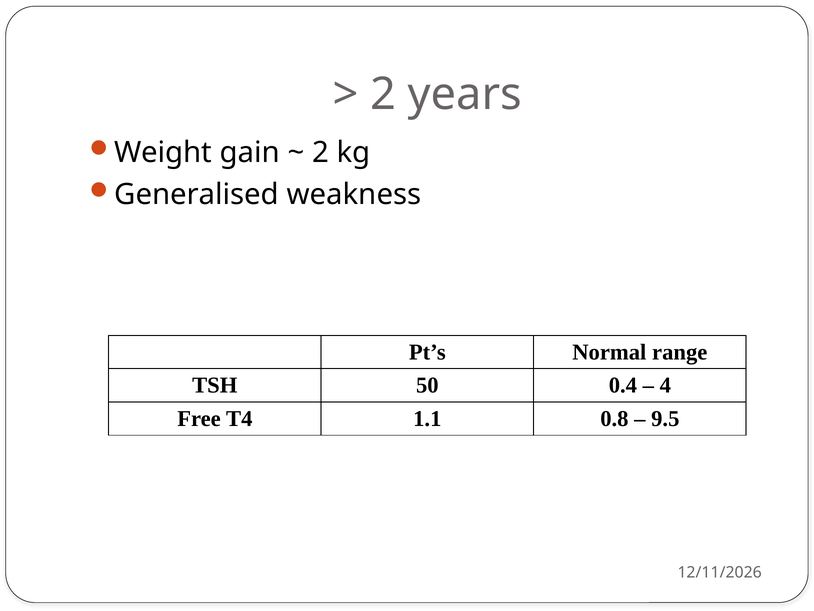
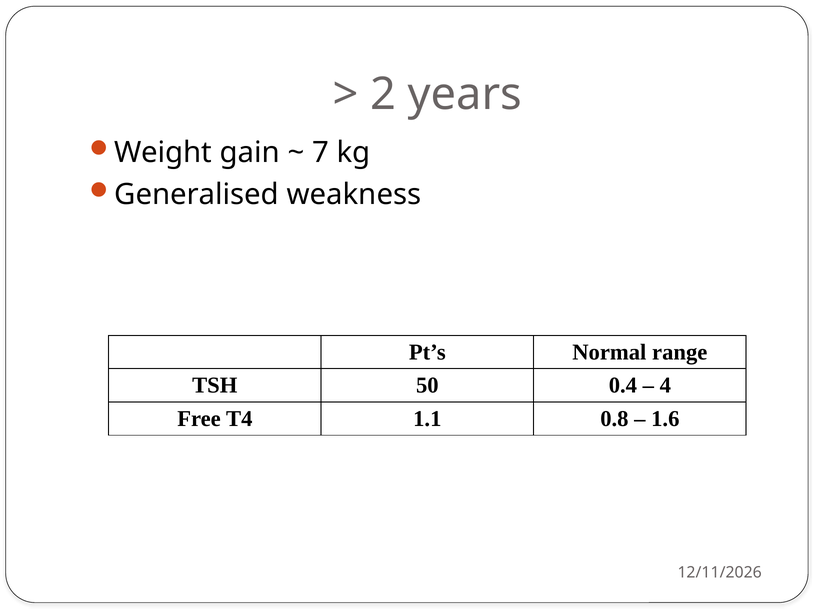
2: 2 -> 7 (321, 153)
9.5: 9.5 -> 1.6 (665, 418)
